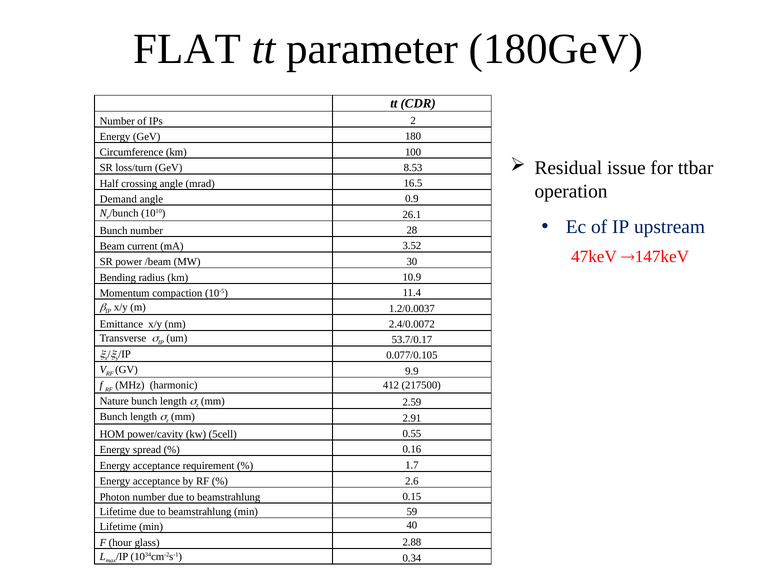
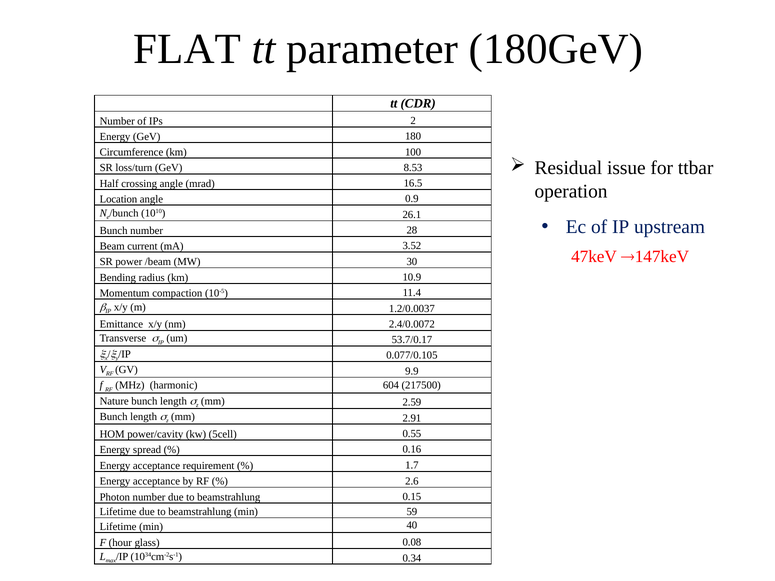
Demand: Demand -> Location (118, 199)
412: 412 -> 604 (391, 385)
2.88: 2.88 -> 0.08 (412, 543)
